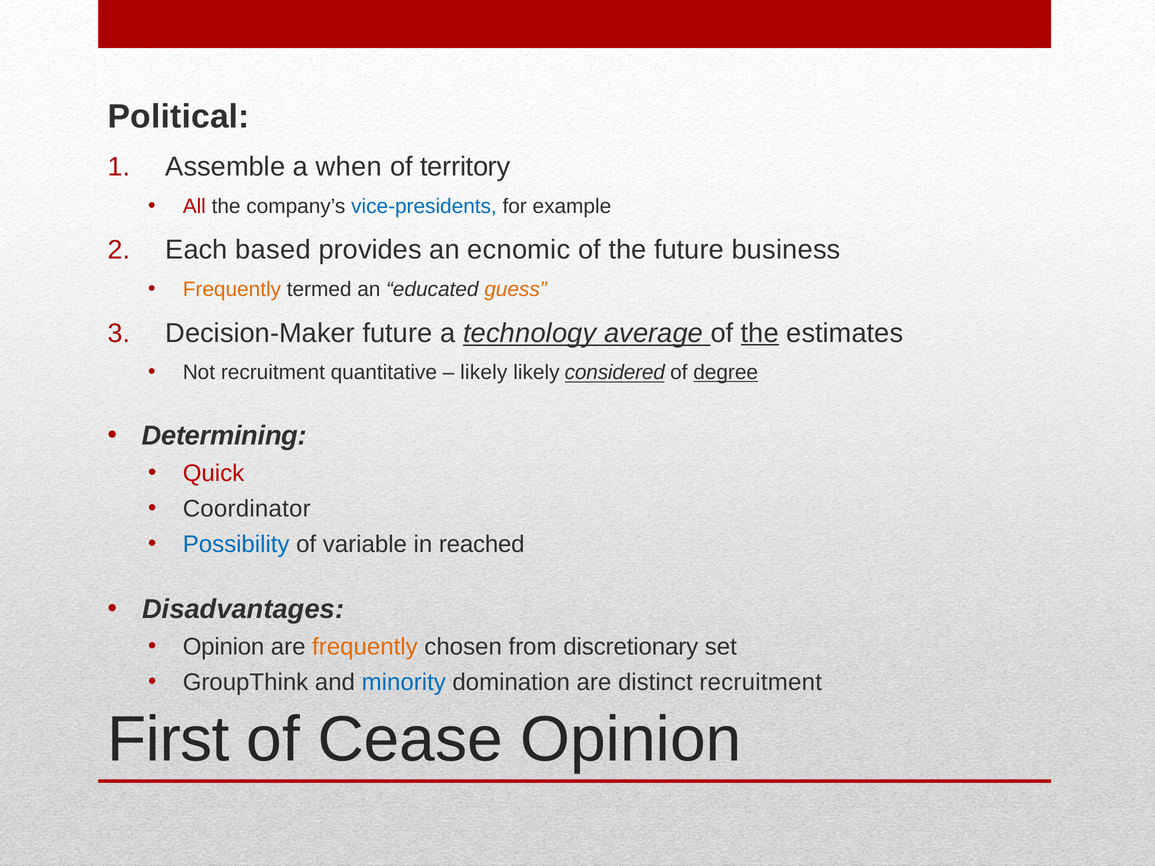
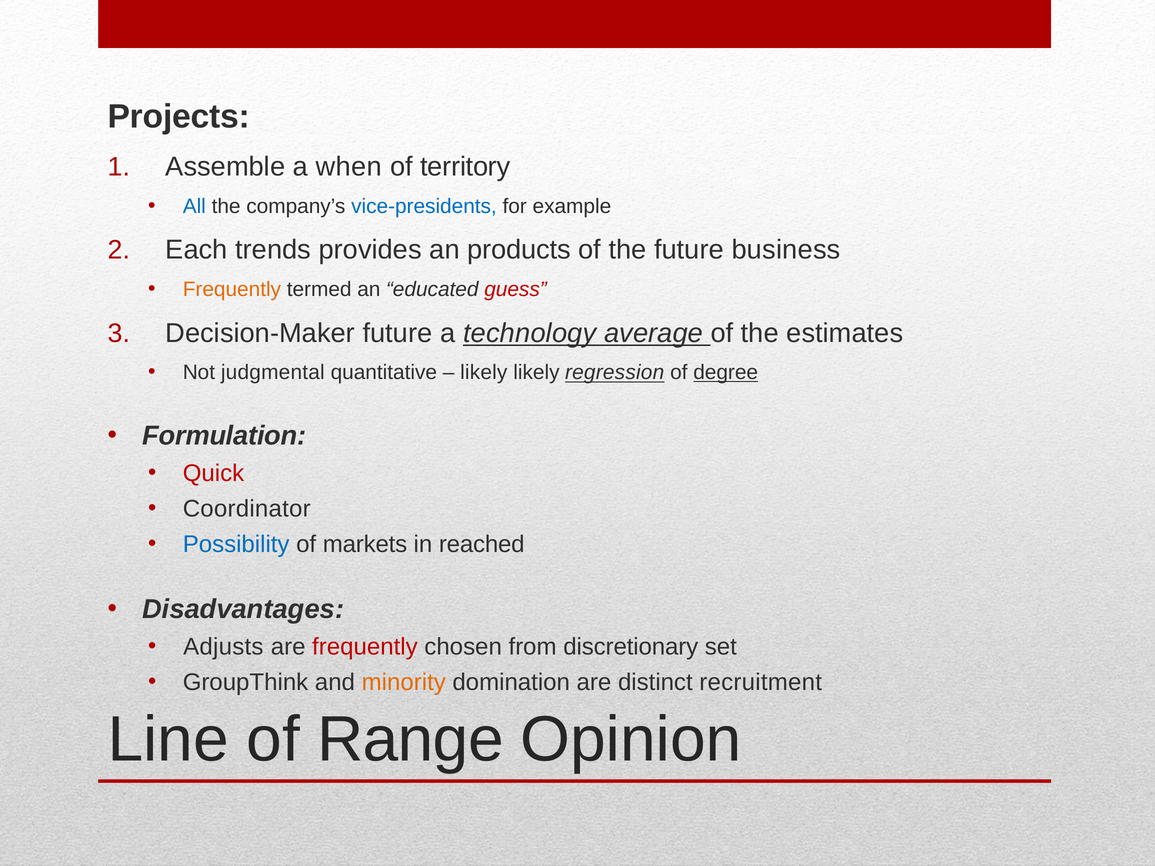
Political: Political -> Projects (179, 117)
All colour: red -> blue (194, 206)
based: based -> trends (273, 250)
ecnomic: ecnomic -> products (519, 250)
guess colour: orange -> red (516, 290)
the underline: present -> none (760, 333)
Not recruitment: recruitment -> judgmental (273, 373)
considered: considered -> regression (615, 373)
Determining: Determining -> Formulation (224, 436)
variable: variable -> markets (365, 545)
Opinion: Opinion -> Adjusts (223, 647)
frequently colour: orange -> red (365, 647)
minority colour: blue -> orange (404, 683)
First: First -> Line (168, 740)
Cease: Cease -> Range (410, 740)
